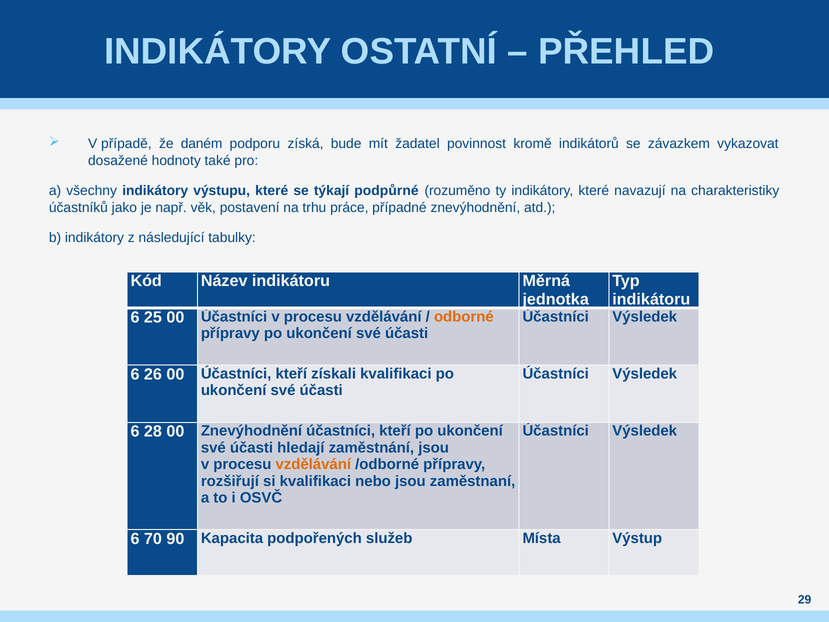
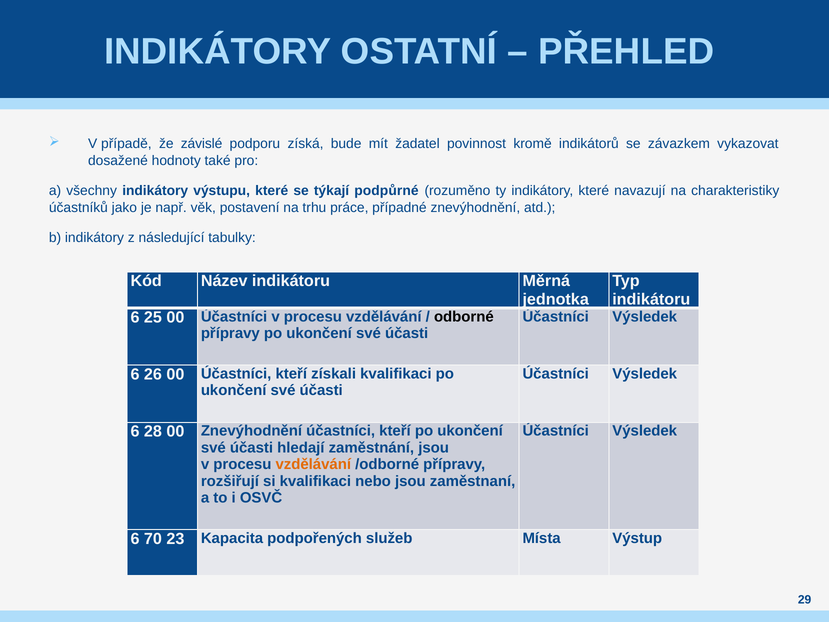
daném: daném -> závislé (202, 144)
odborné colour: orange -> black (464, 317)
90: 90 -> 23 (175, 539)
